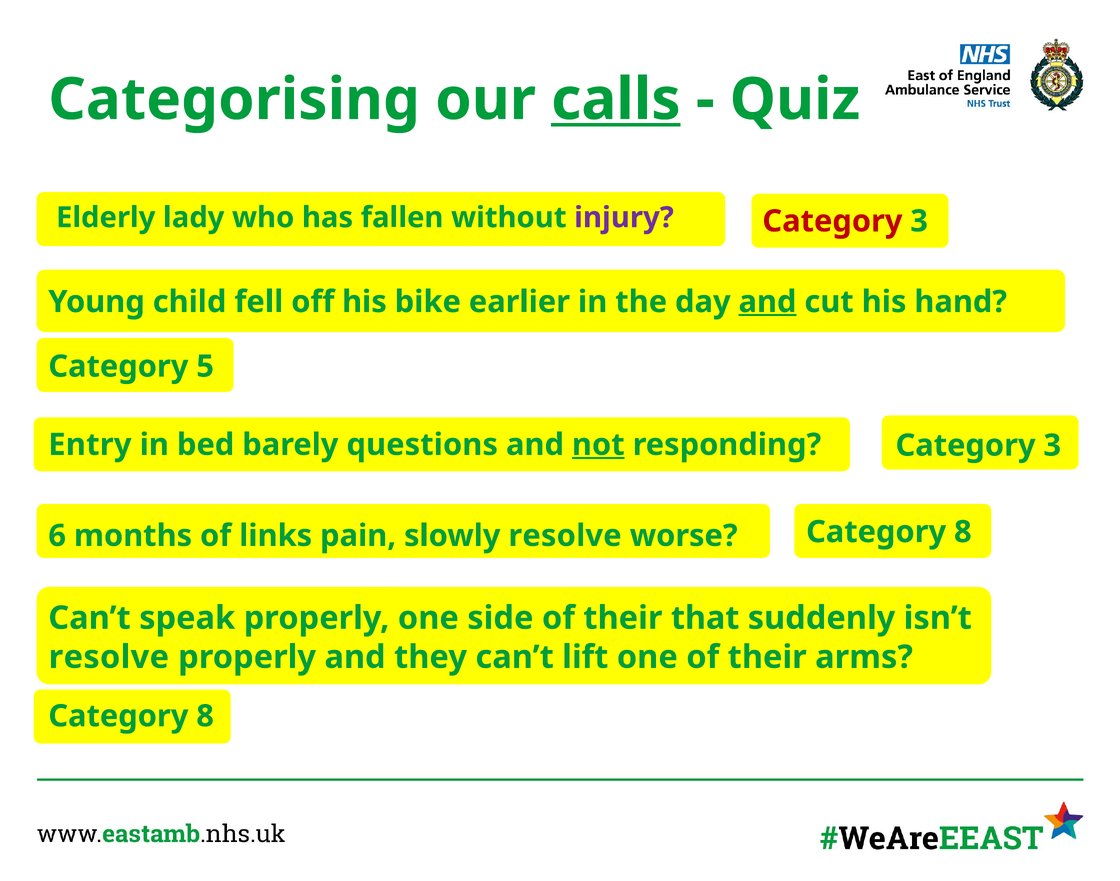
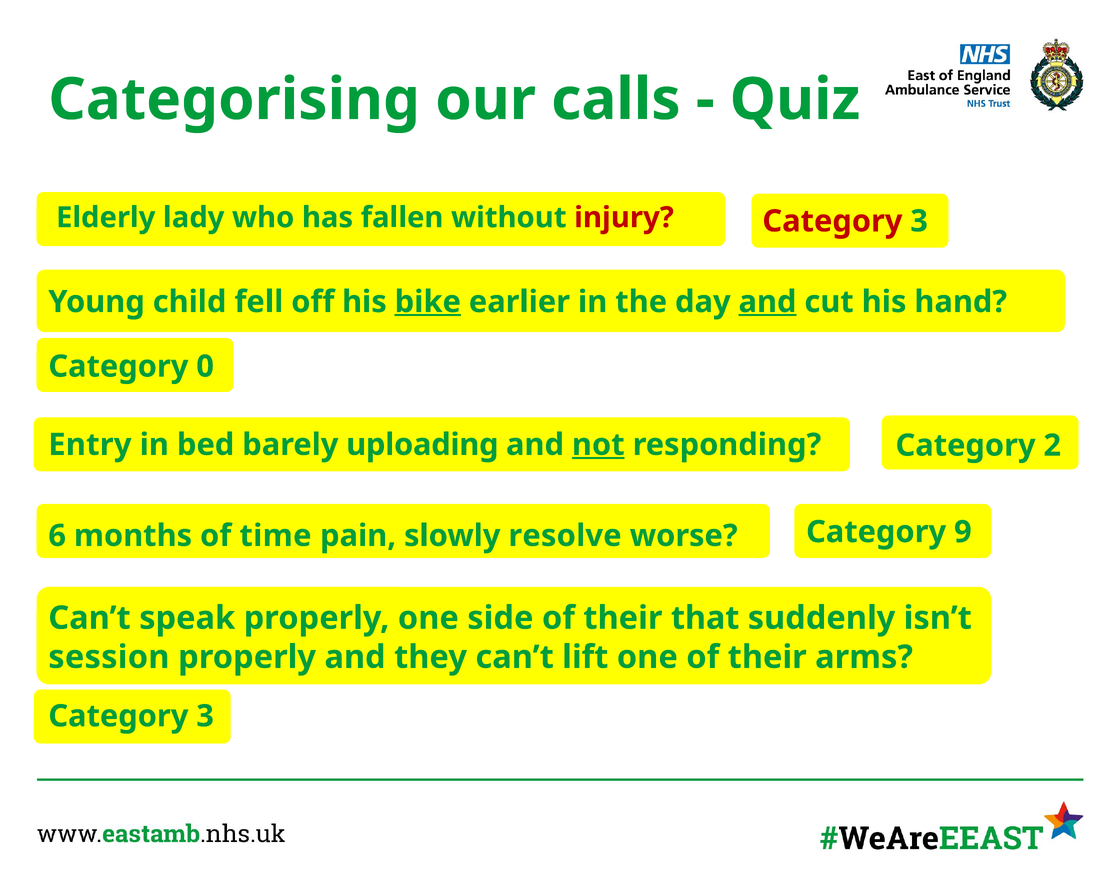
calls underline: present -> none (616, 100)
injury colour: purple -> red (624, 217)
bike underline: none -> present (428, 302)
5: 5 -> 0 (205, 366)
questions: questions -> uploading (422, 444)
3: 3 -> 2 (1052, 445)
8: 8 -> 9 (963, 531)
links: links -> time (275, 535)
resolve: resolve -> session (109, 657)
8: 8 -> 3 (205, 716)
